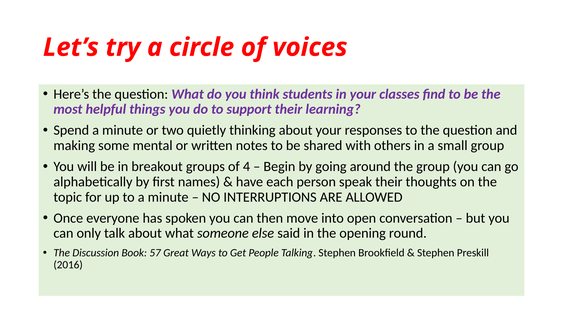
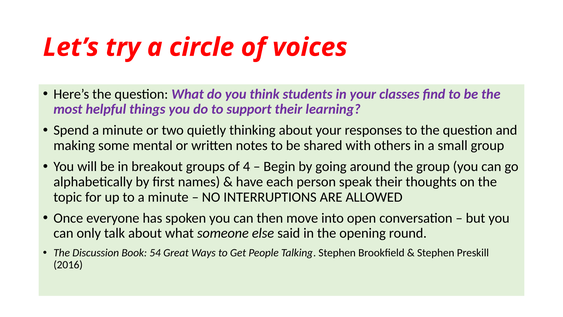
57: 57 -> 54 (155, 253)
